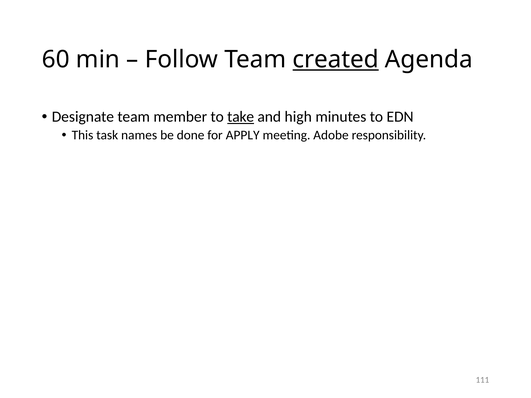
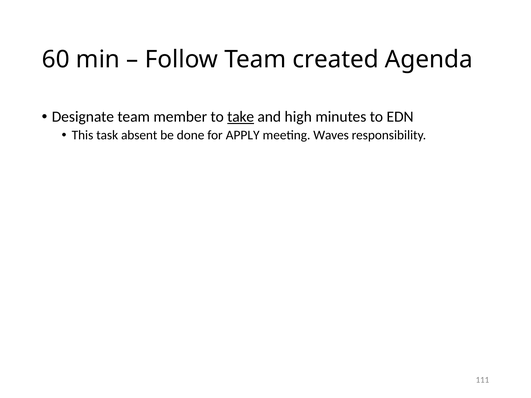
created underline: present -> none (336, 60)
names: names -> absent (139, 135)
Adobe: Adobe -> Waves (331, 135)
